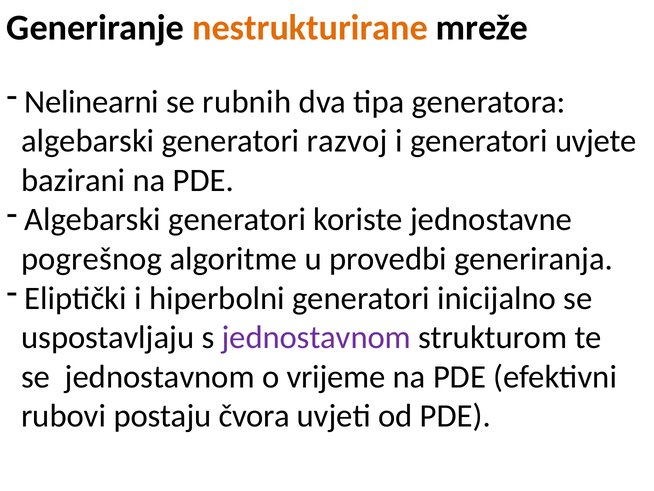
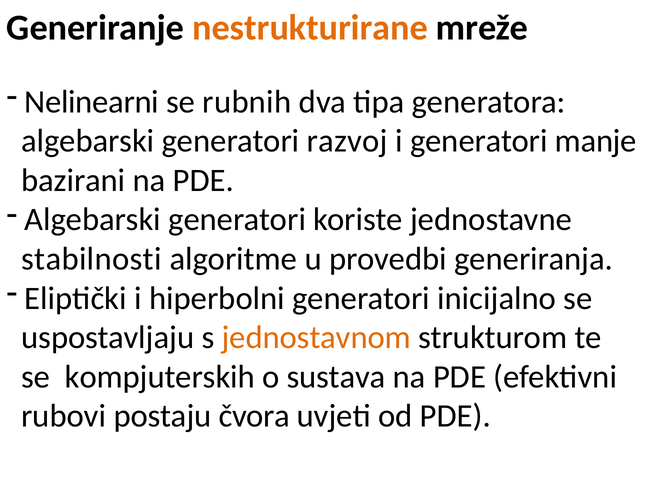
uvjete: uvjete -> manje (596, 141)
pogrešnog: pogrešnog -> stabilnosti (91, 259)
jednostavnom colour: purple -> orange (316, 337)
se jednostavnom: jednostavnom -> kompjuterskih (160, 376)
vrijeme: vrijeme -> sustava (336, 376)
